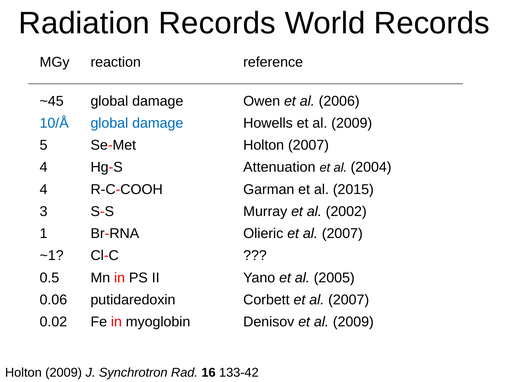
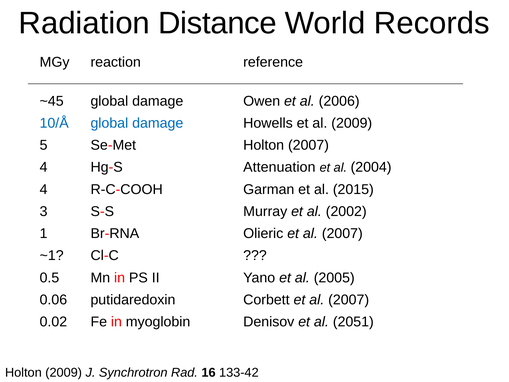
Radiation Records: Records -> Distance (217, 23)
Denisov et al 2009: 2009 -> 2051 (353, 322)
